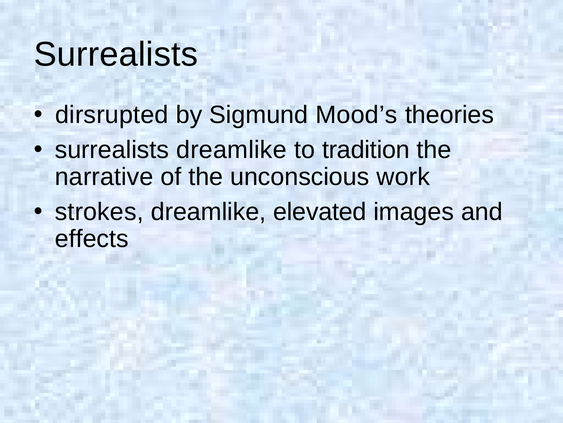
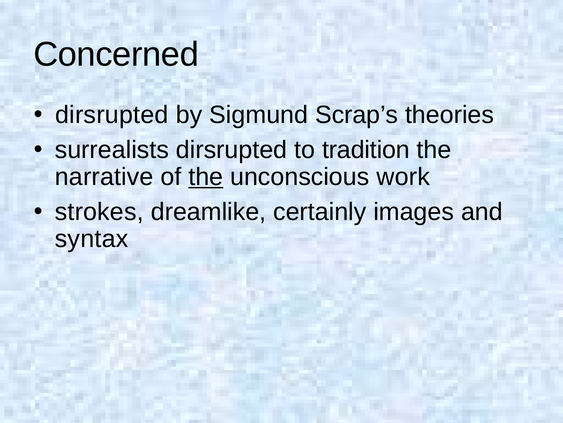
Surrealists: Surrealists -> Concerned (116, 55)
Mood’s: Mood’s -> Scrap’s (357, 115)
surrealists dreamlike: dreamlike -> dirsrupted (232, 150)
the underline: none -> present (206, 177)
elevated: elevated -> certainly (320, 211)
effects: effects -> syntax (92, 239)
